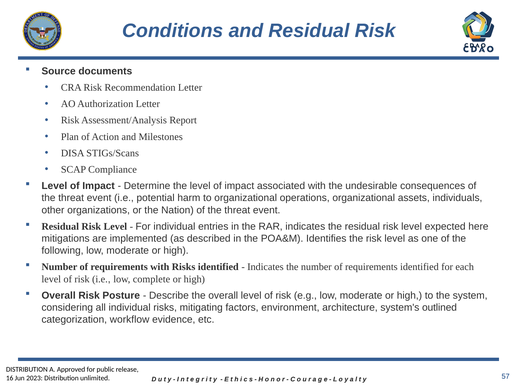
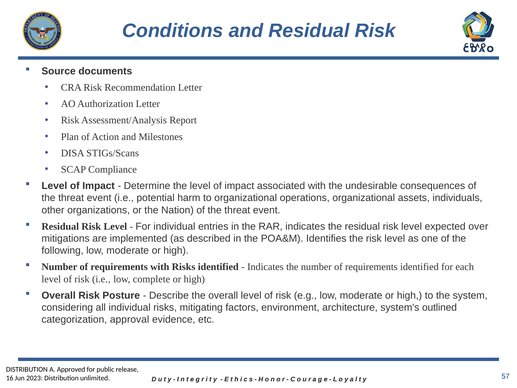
here: here -> over (478, 226)
workflow: workflow -> approval (130, 319)
